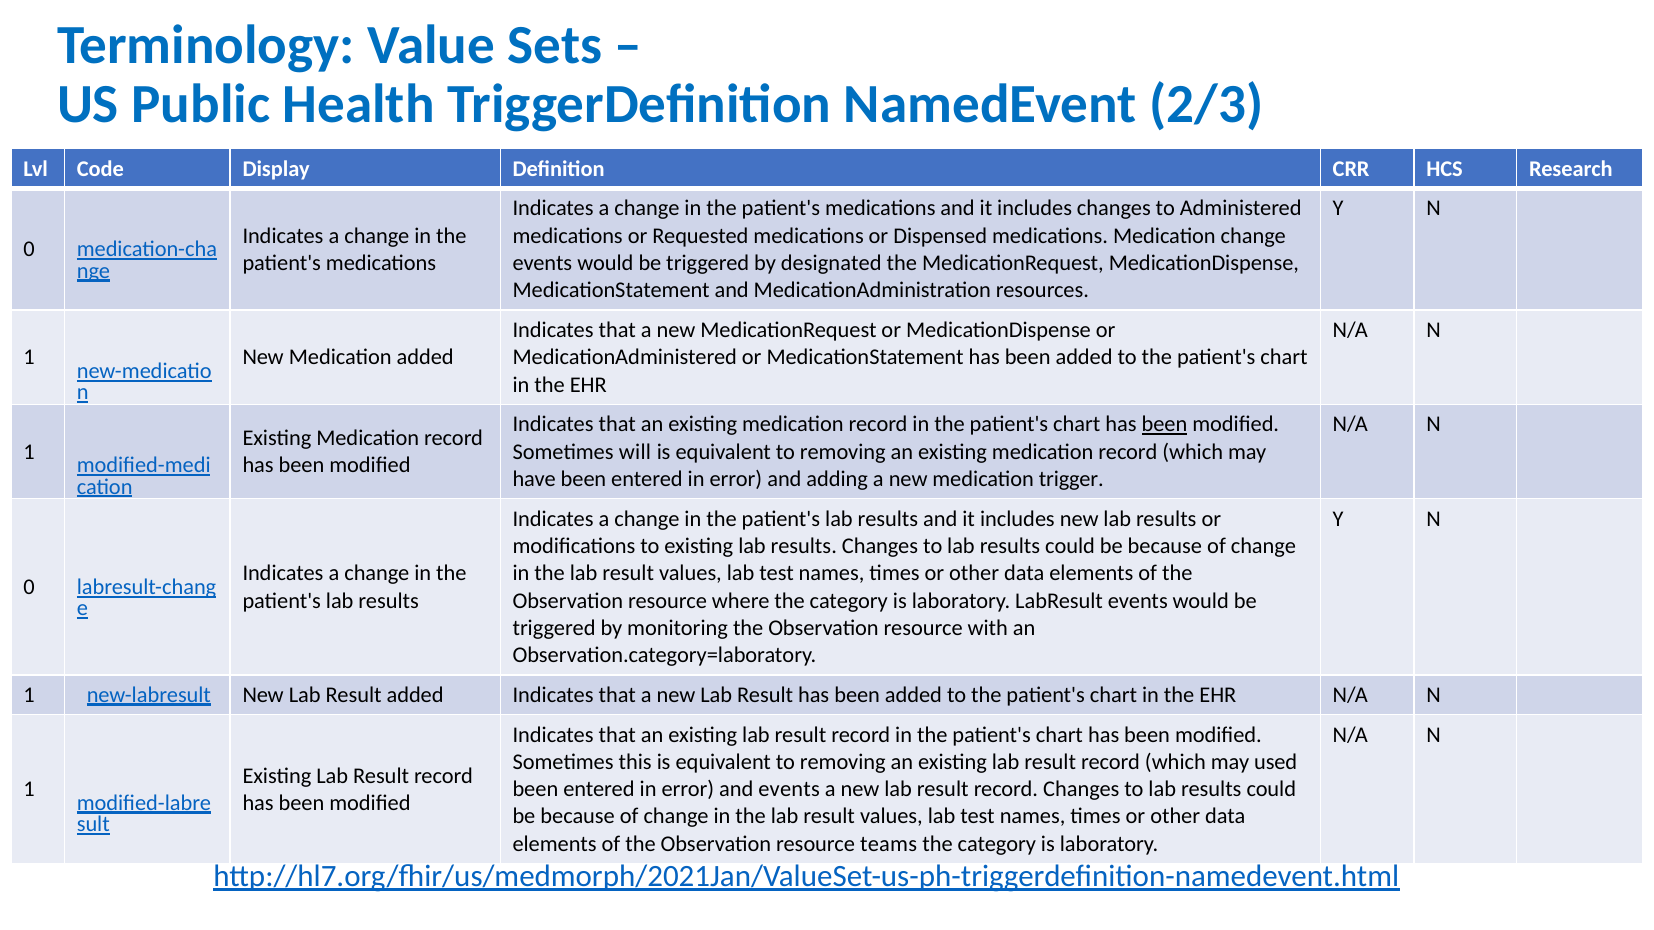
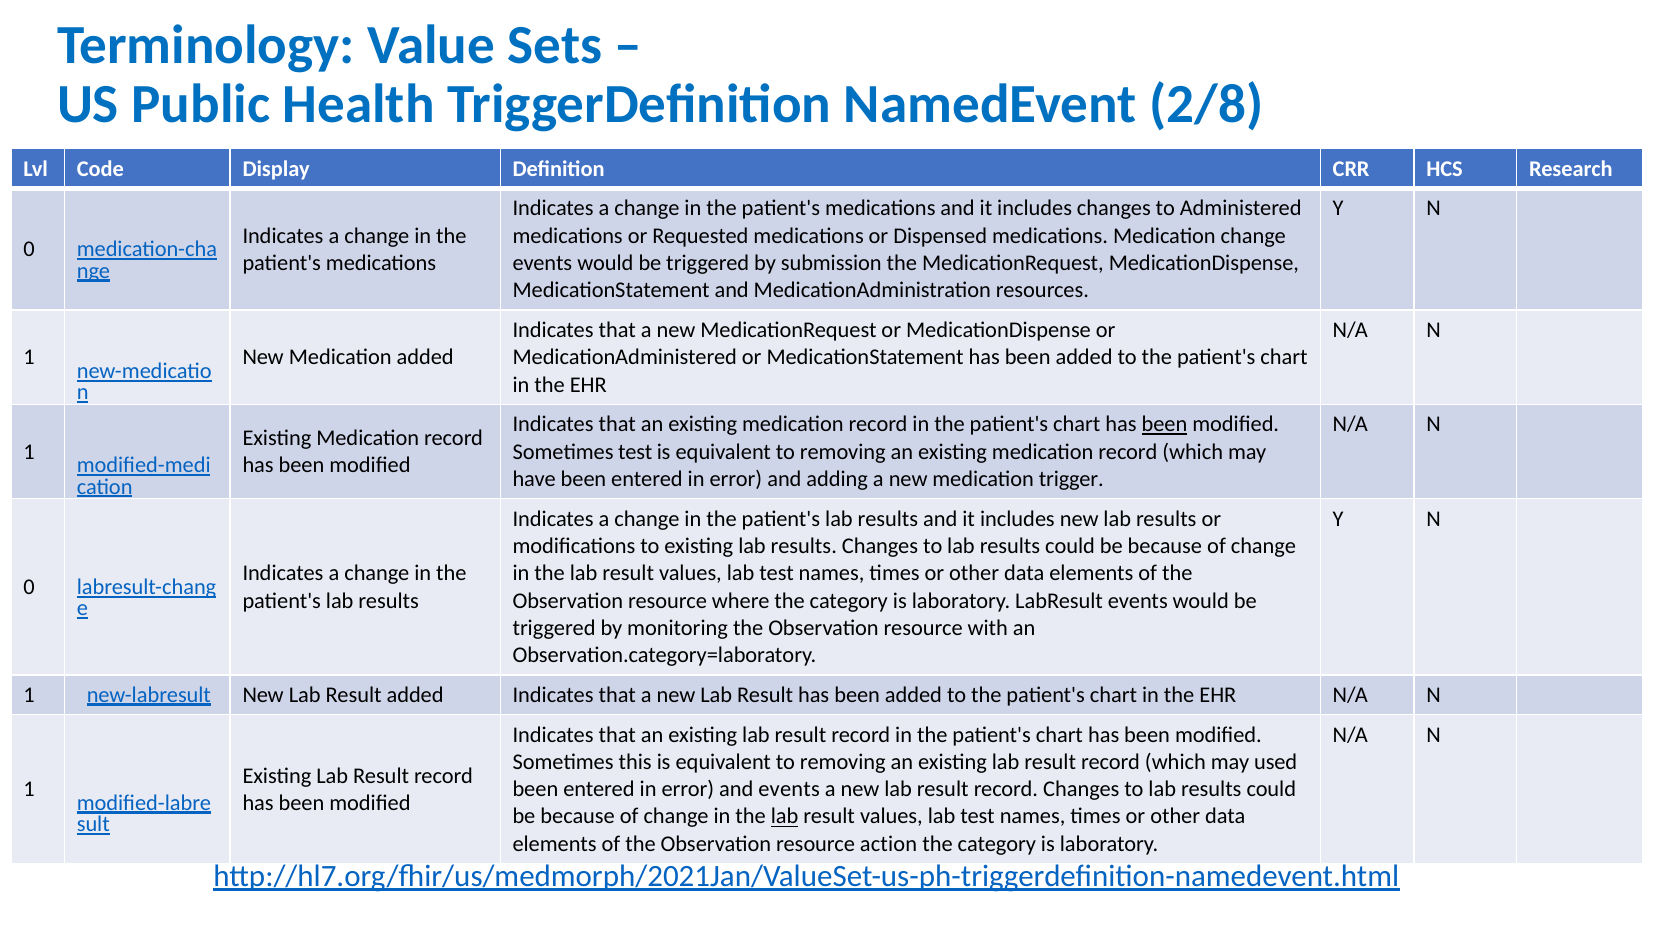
2/3: 2/3 -> 2/8 (1206, 105)
designated: designated -> submission (831, 263)
Sometimes will: will -> test (635, 452)
lab underline: none -> present (785, 817)
teams: teams -> action (889, 844)
